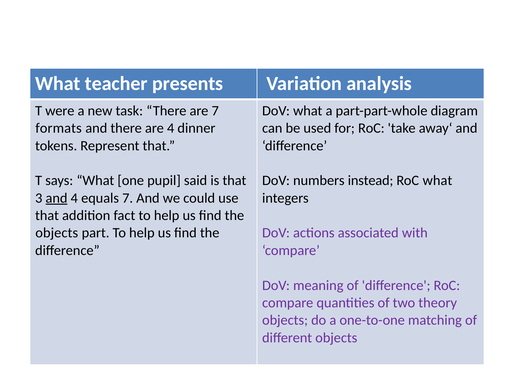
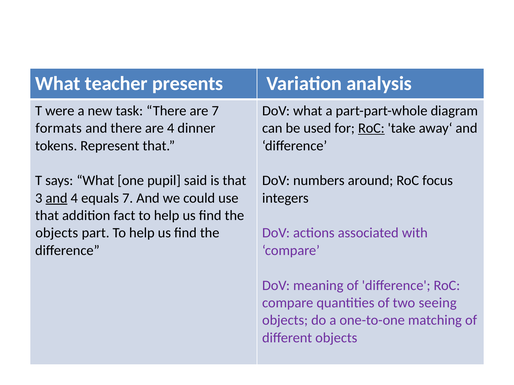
RoC underline: none -> present (371, 128)
instead: instead -> around (371, 181)
RoC what: what -> focus (438, 181)
theory: theory -> seeing (438, 303)
